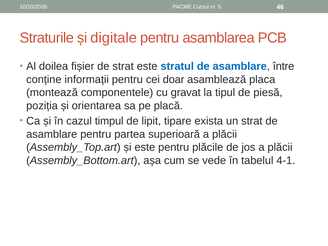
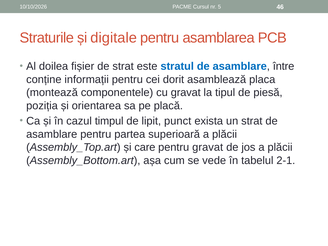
doar: doar -> dorit (174, 79)
tipare: tipare -> punct (178, 121)
și este: este -> care (145, 147)
pentru plăcile: plăcile -> gravat (208, 147)
4-1: 4-1 -> 2-1 (286, 160)
